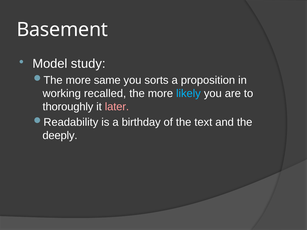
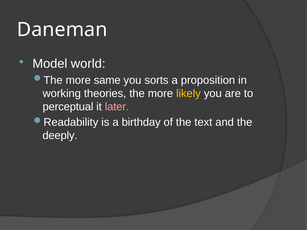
Basement: Basement -> Daneman (62, 30)
study: study -> world (88, 64)
recalled: recalled -> theories (105, 94)
likely colour: light blue -> yellow (188, 94)
thoroughly: thoroughly -> perceptual (68, 107)
